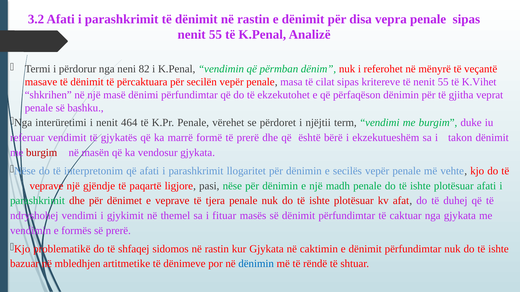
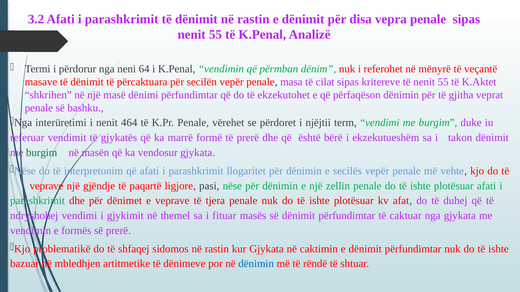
82: 82 -> 64 (144, 69)
K.Vihet: K.Vihet -> K.Aktet (479, 82)
burgim colour: red -> green (42, 153)
madh: madh -> zellin (338, 186)
